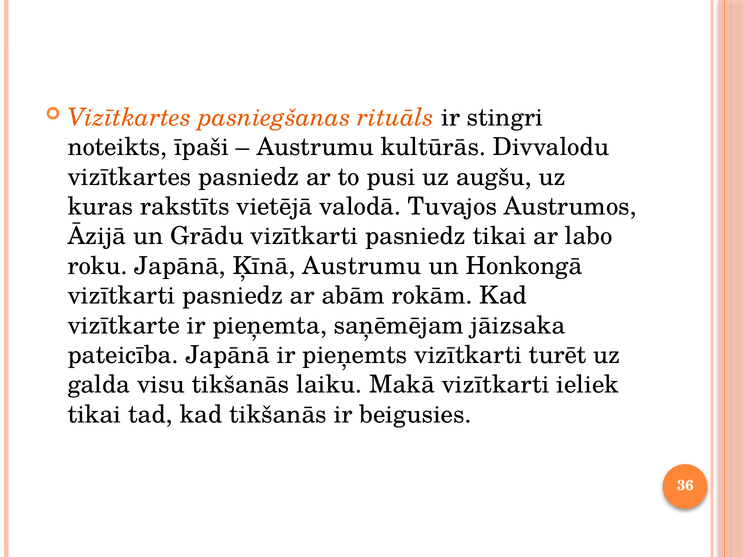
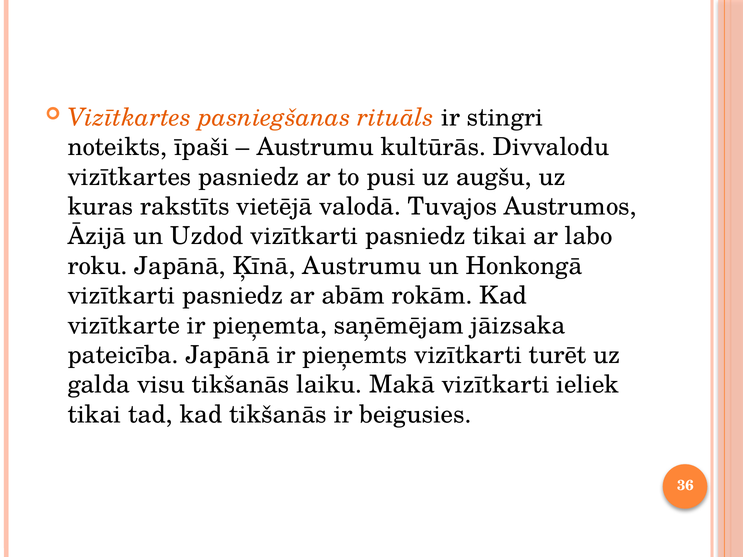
Grādu: Grādu -> Uzdod (207, 236)
